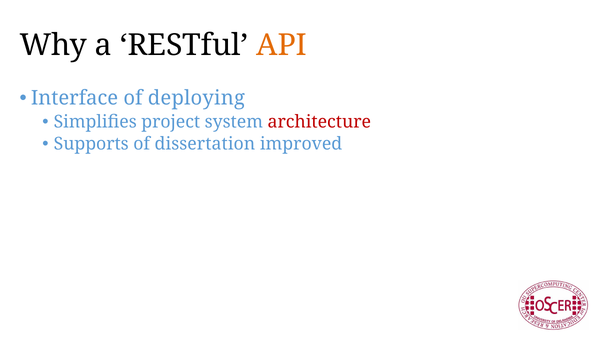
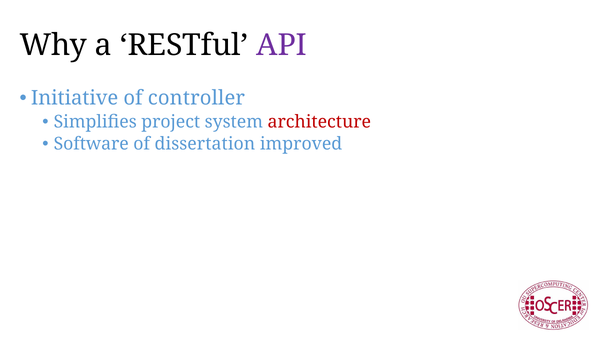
API colour: orange -> purple (282, 45)
Interface: Interface -> Initiative (75, 98)
deploying: deploying -> controller (196, 98)
Supports: Supports -> Software (91, 144)
